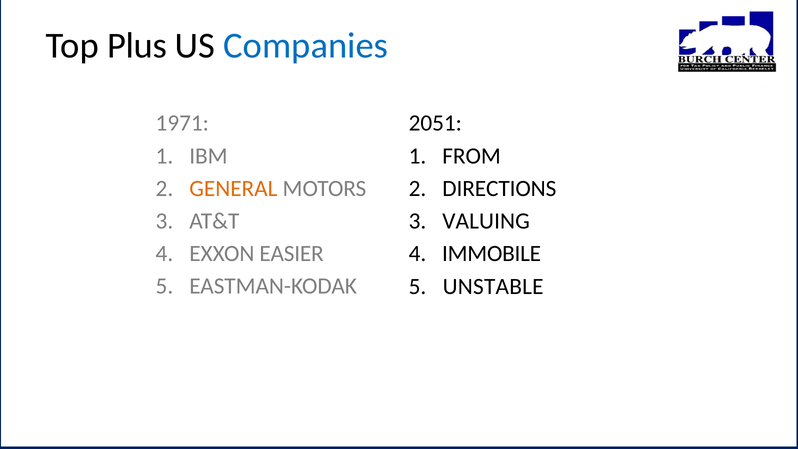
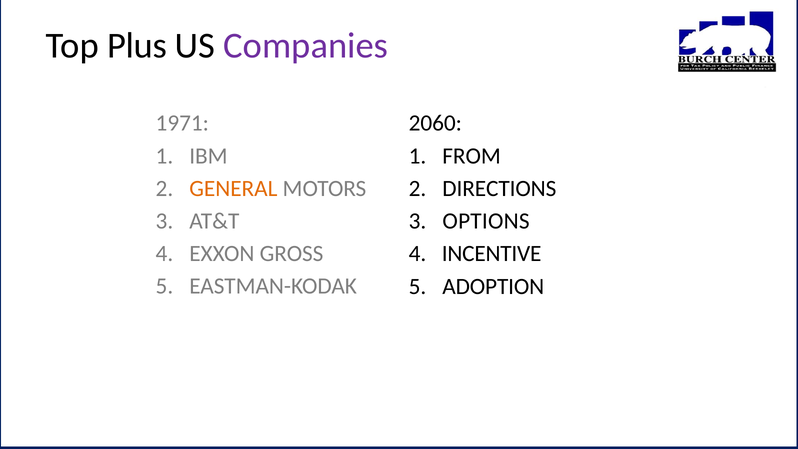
Companies colour: blue -> purple (306, 45)
2051: 2051 -> 2060 (435, 123)
VALUING: VALUING -> OPTIONS (486, 221)
EASIER: EASIER -> GROSS (292, 253)
IMMOBILE: IMMOBILE -> INCENTIVE (492, 254)
UNSTABLE: UNSTABLE -> ADOPTION (493, 286)
